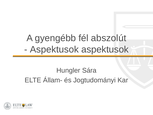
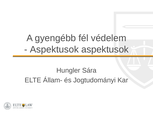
abszolút: abszolút -> védelem (109, 38)
